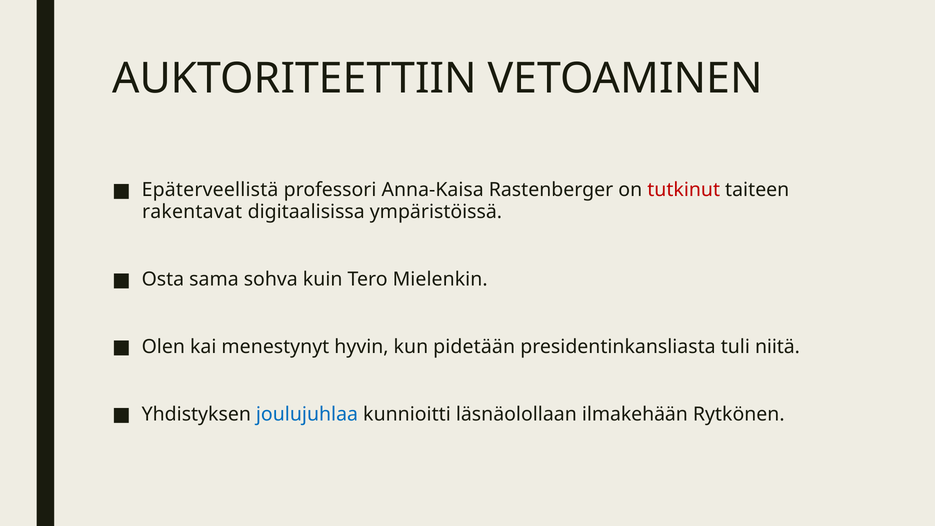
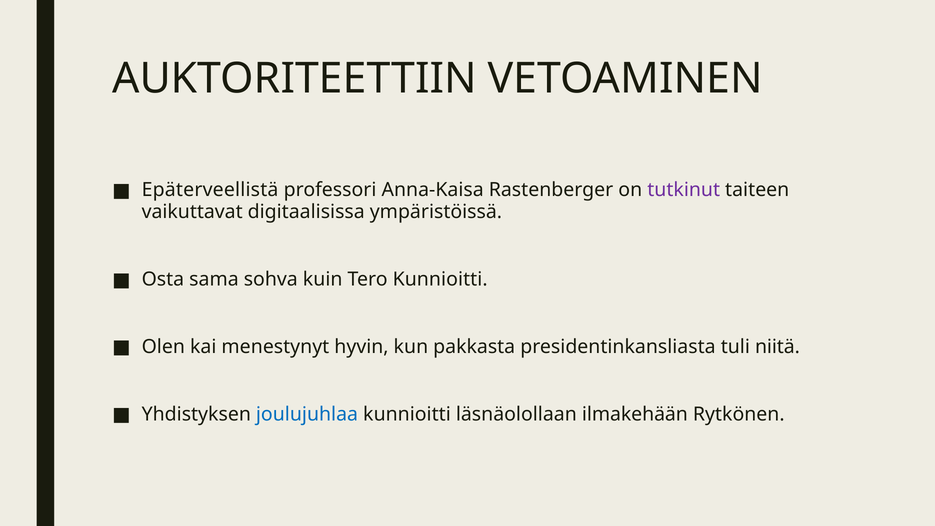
tutkinut colour: red -> purple (684, 190)
rakentavat: rakentavat -> vaikuttavat (192, 212)
Tero Mielenkin: Mielenkin -> Kunnioitti (440, 279)
pidetään: pidetään -> pakkasta (474, 347)
